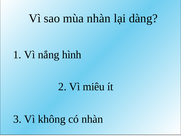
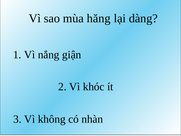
mùa nhàn: nhàn -> hăng (99, 18)
hình: hình -> giận (72, 55)
miêu: miêu -> khóc (94, 87)
